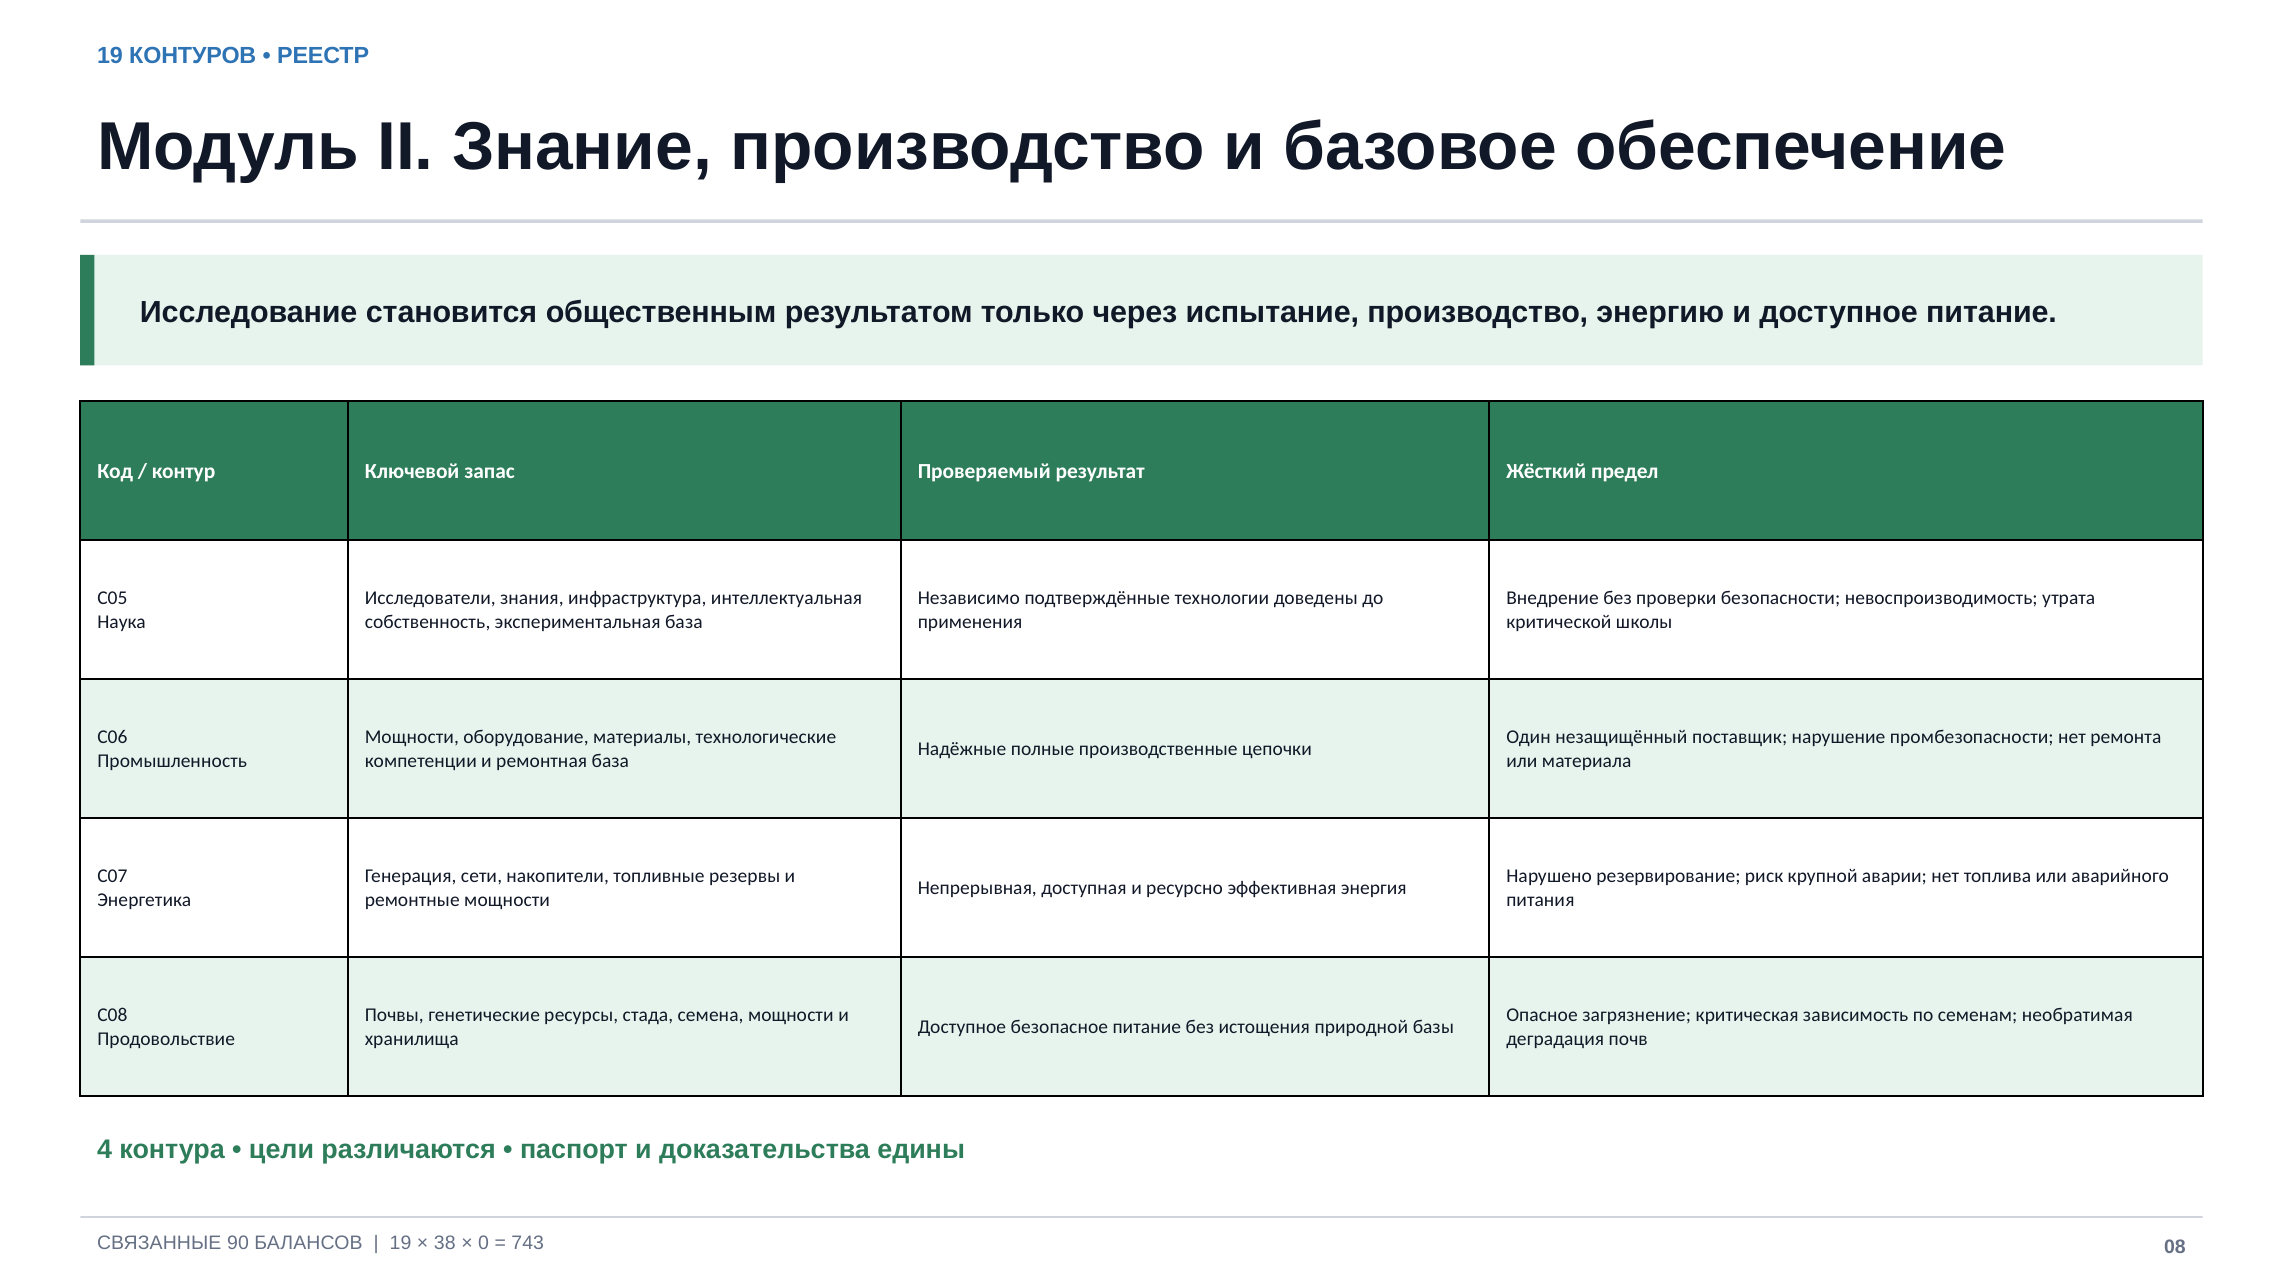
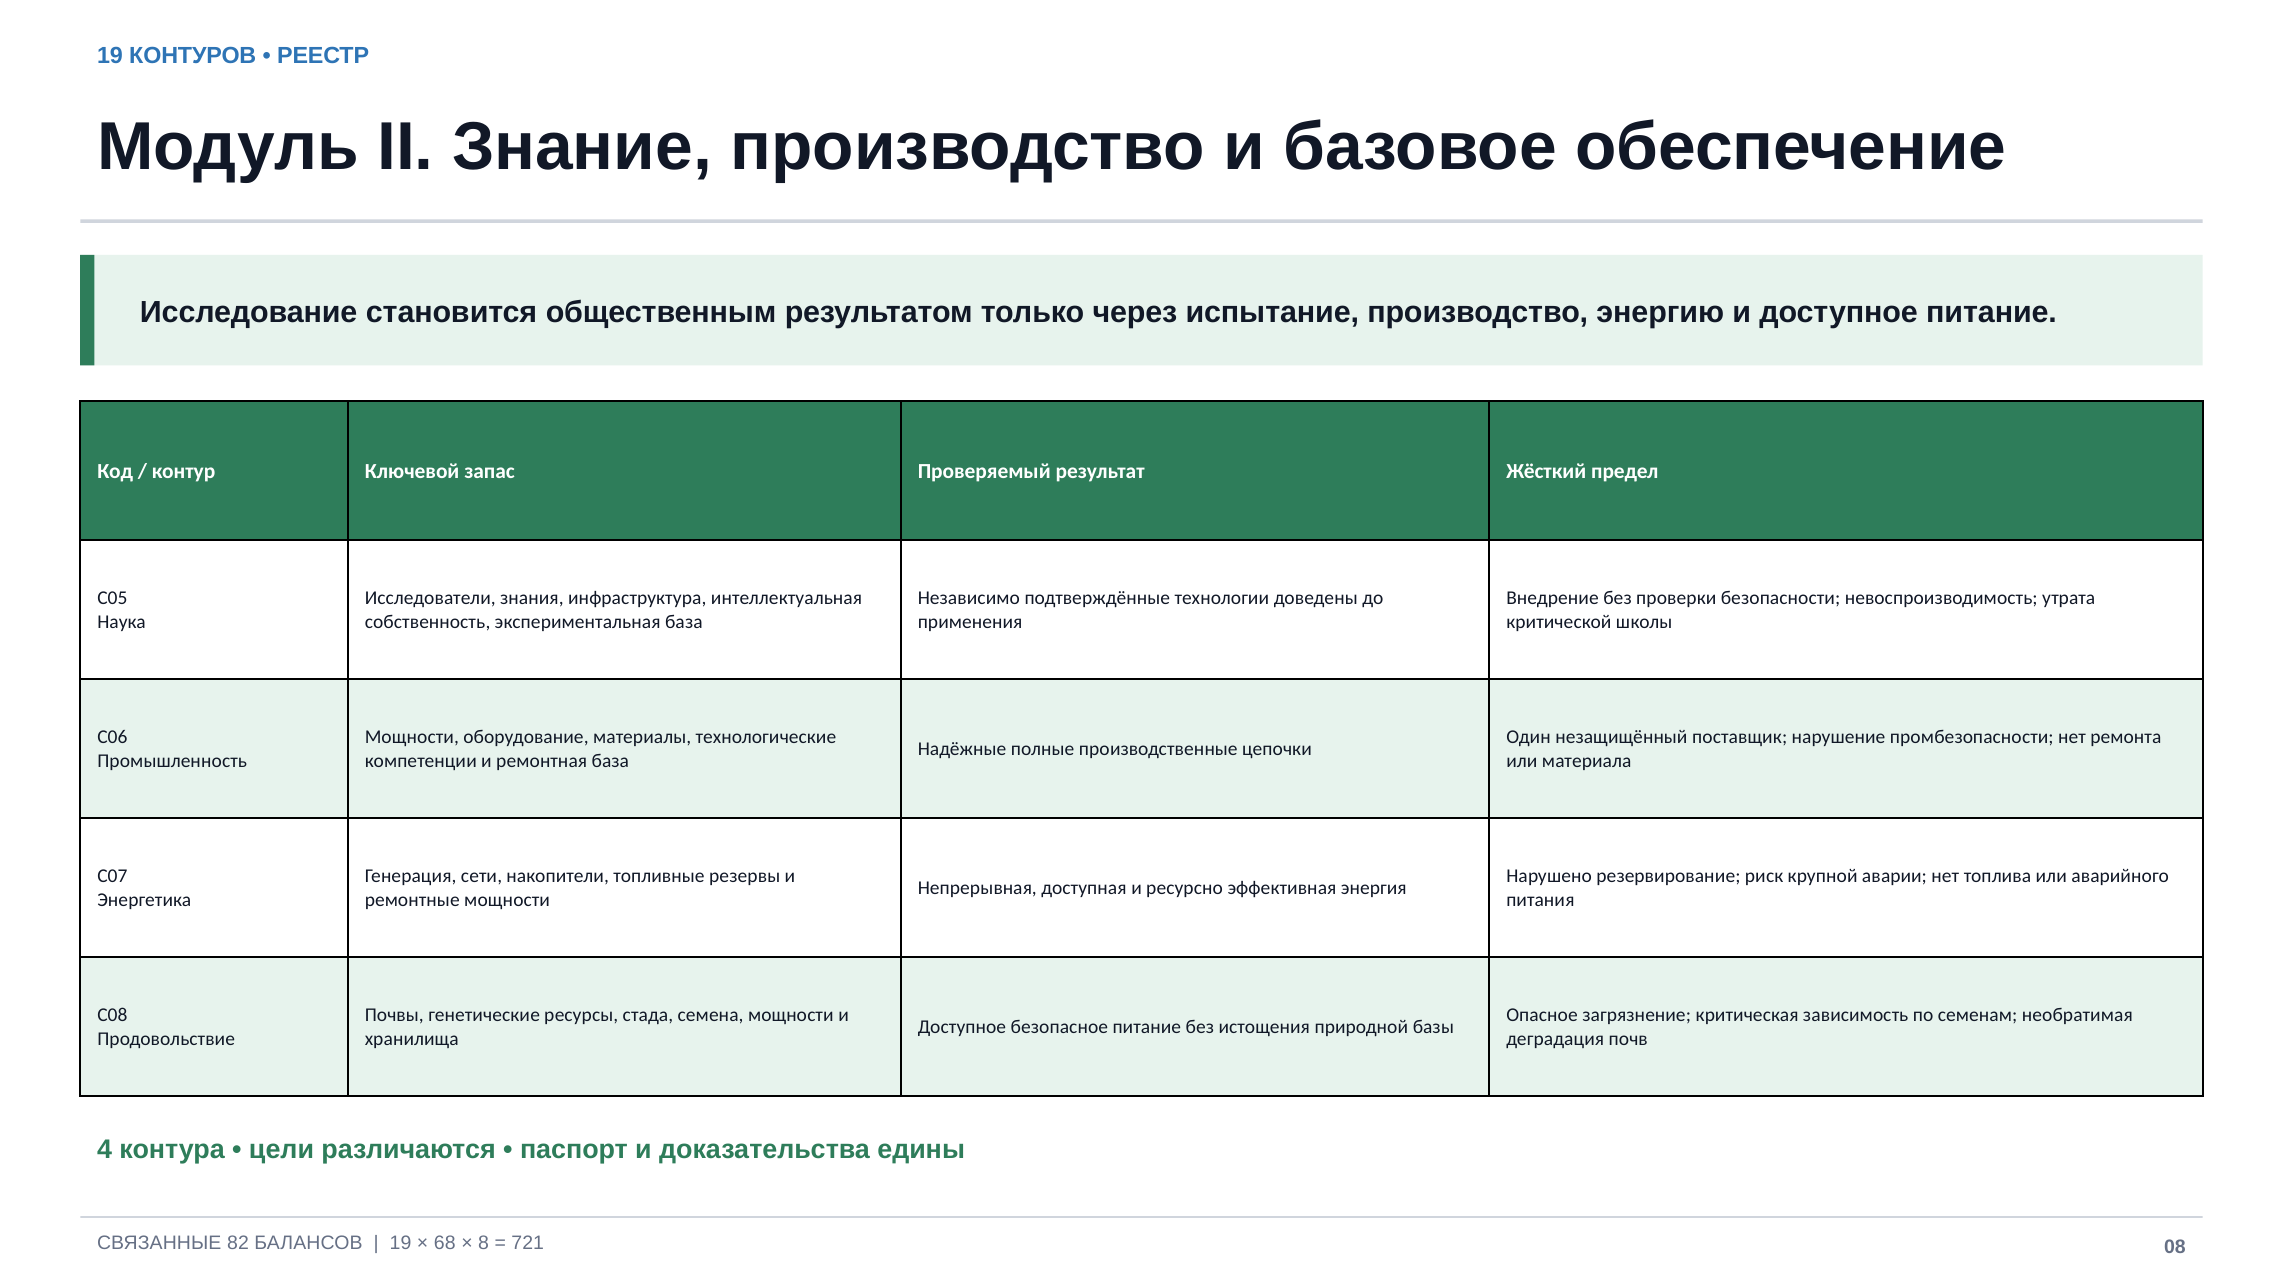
90: 90 -> 82 (238, 1244)
38: 38 -> 68 (445, 1244)
0: 0 -> 8 (484, 1244)
743: 743 -> 721 (528, 1244)
